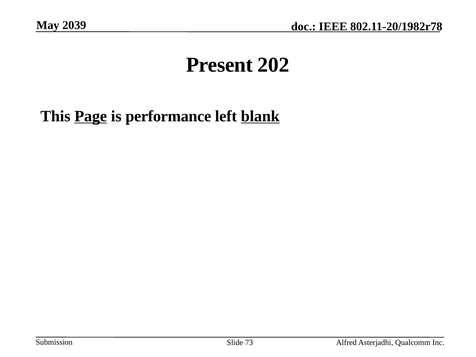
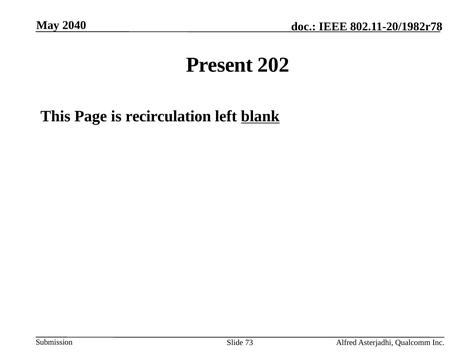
2039: 2039 -> 2040 (74, 25)
Page underline: present -> none (91, 116)
performance: performance -> recirculation (168, 116)
